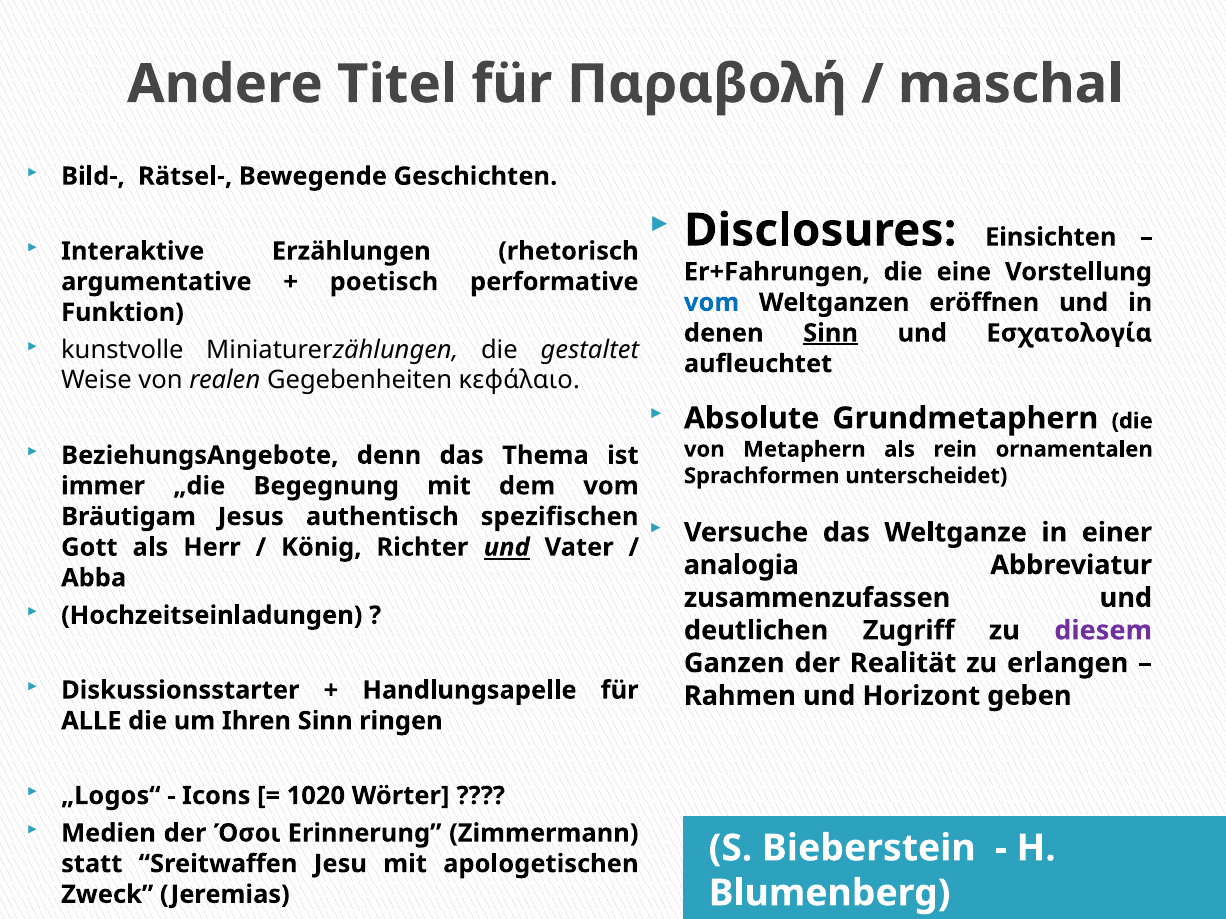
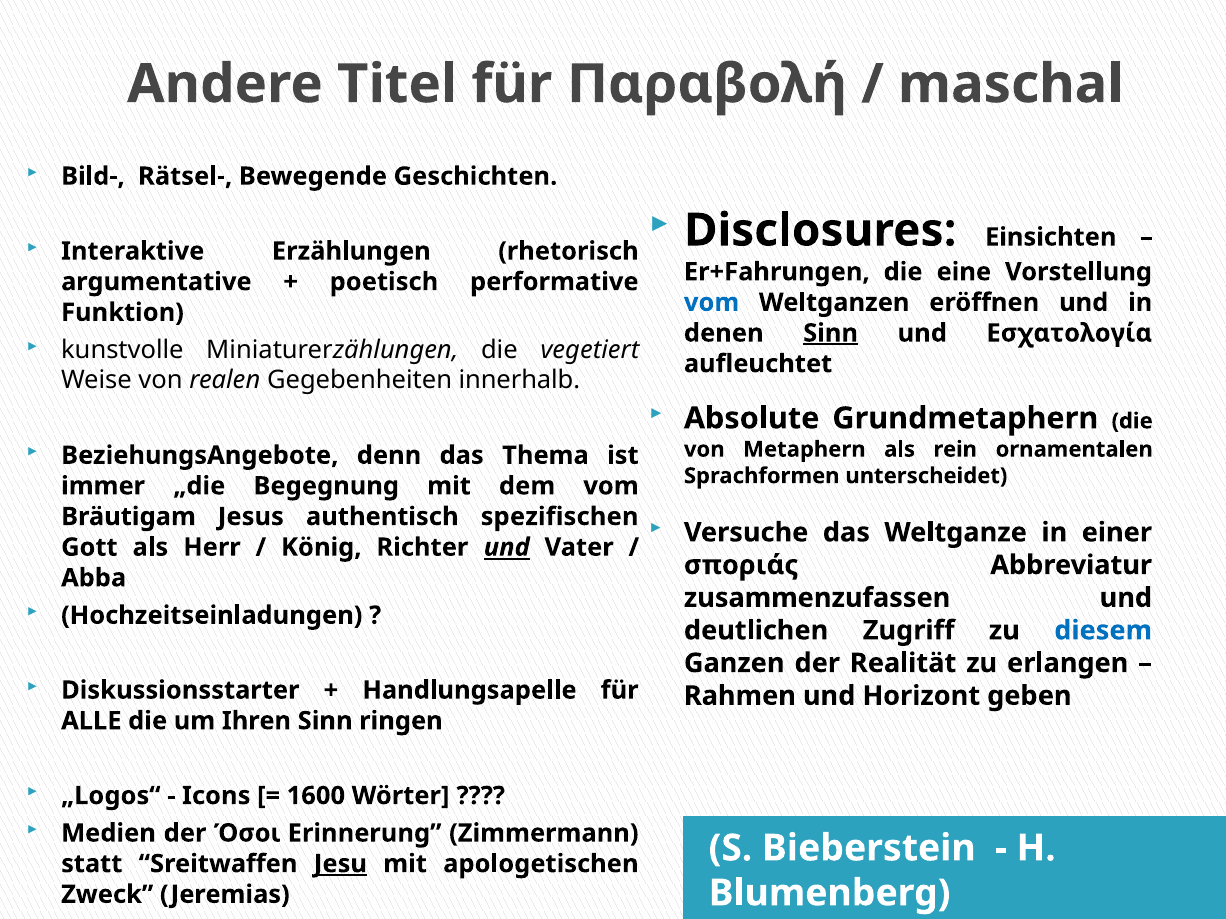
gestaltet: gestaltet -> vegetiert (590, 350)
κεφάλαιο: κεφάλαιο -> innerhalb (519, 381)
analogia: analogia -> σποριάς (741, 565)
diesem colour: purple -> blue (1103, 631)
1020: 1020 -> 1600 (316, 796)
Jesu underline: none -> present (340, 864)
